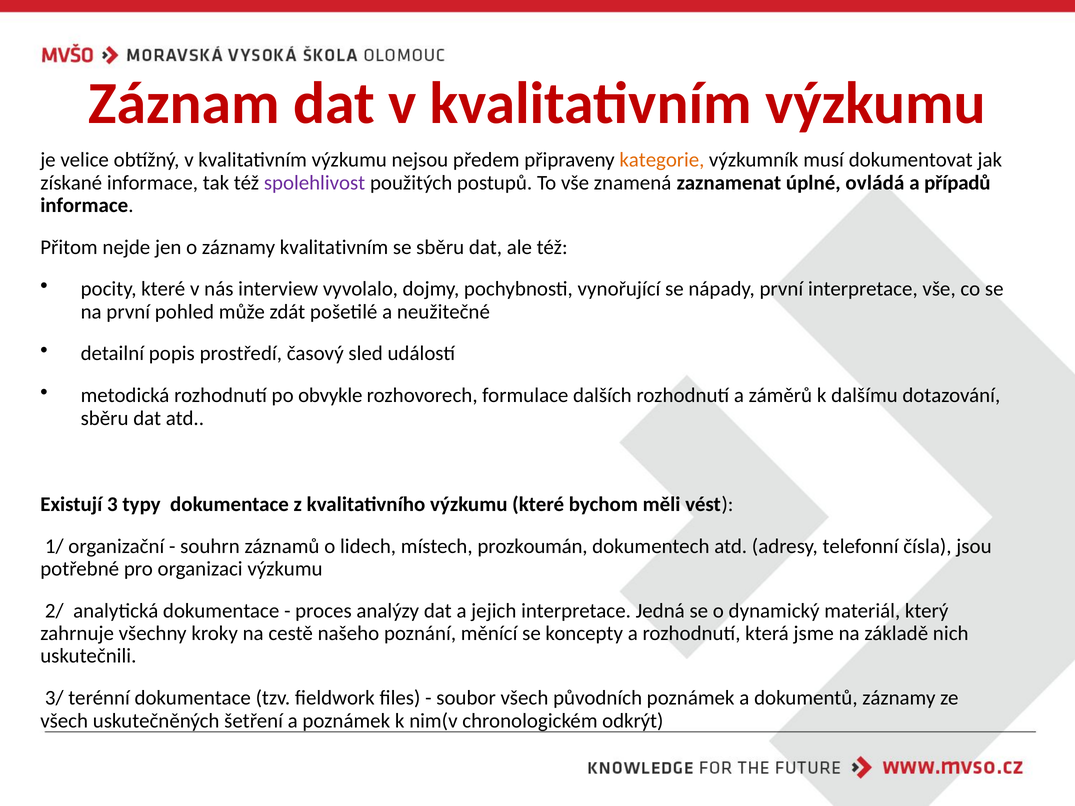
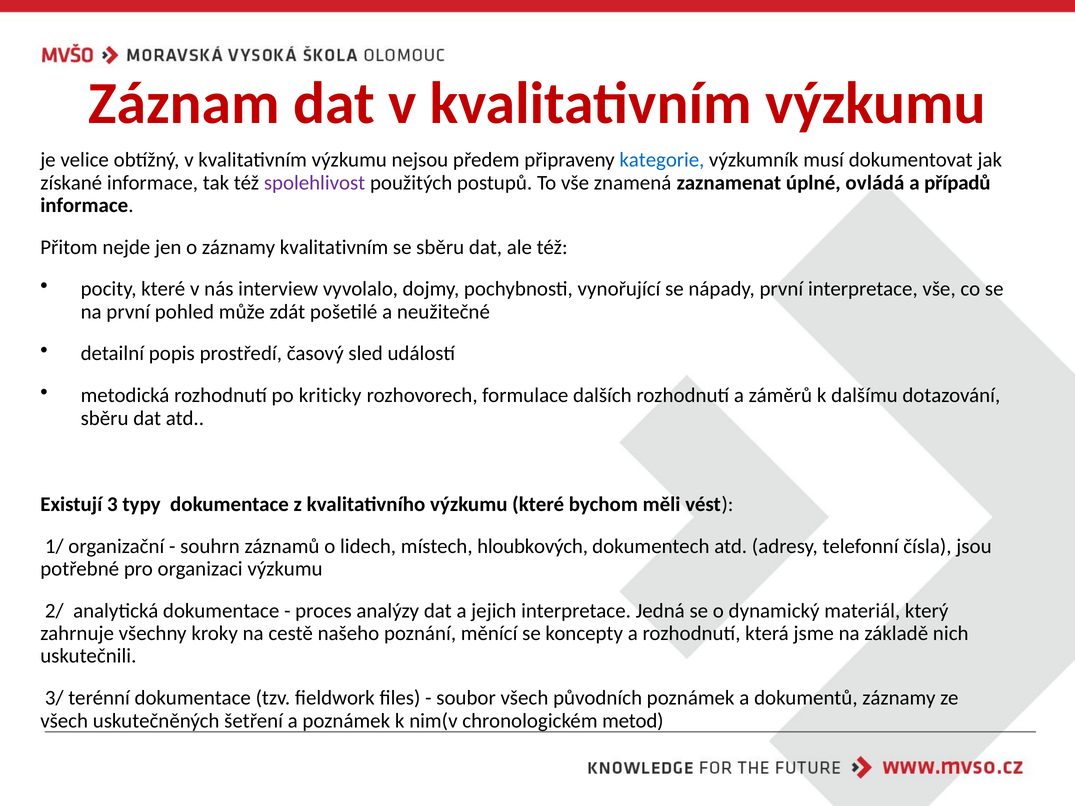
kategorie colour: orange -> blue (662, 160)
obvykle: obvykle -> kriticky (330, 396)
prozkoumán: prozkoumán -> hloubkových (533, 547)
odkrýt: odkrýt -> metod (633, 721)
